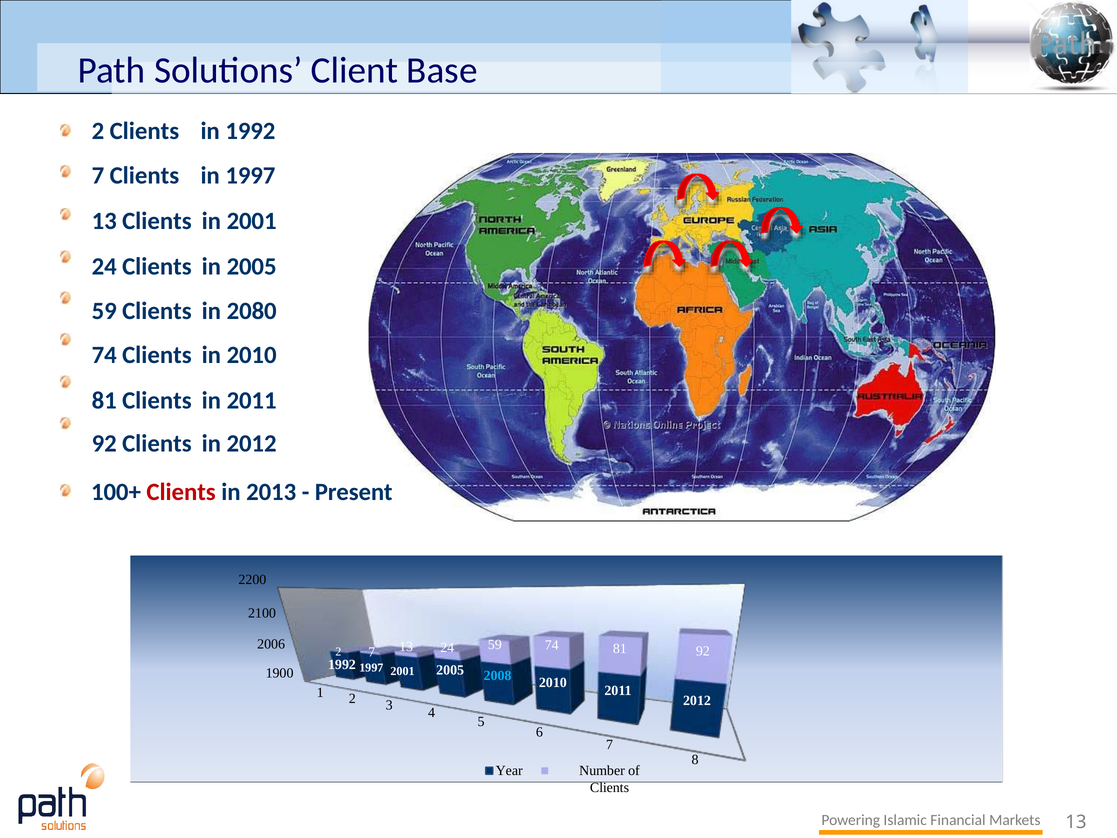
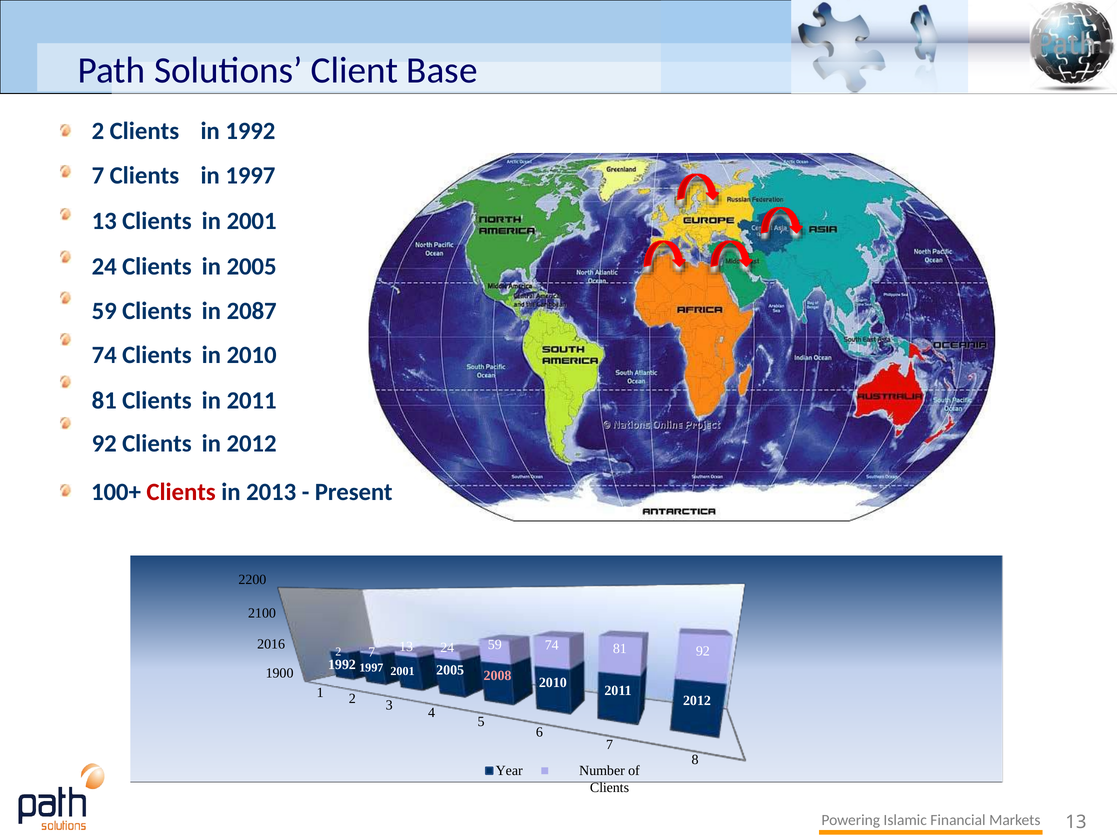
2080: 2080 -> 2087 (252, 311)
2006: 2006 -> 2016 (271, 644)
2008 colour: light blue -> pink (498, 675)
